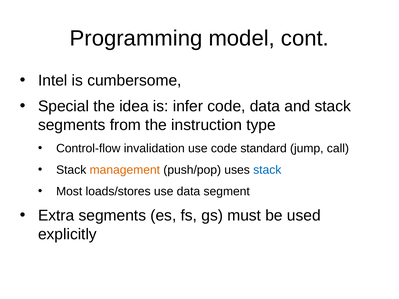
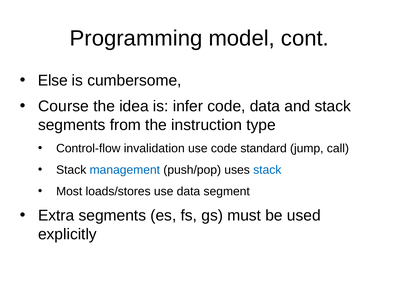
Intel: Intel -> Else (53, 80)
Special: Special -> Course (63, 106)
management colour: orange -> blue (125, 170)
